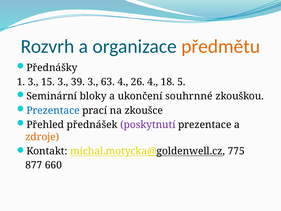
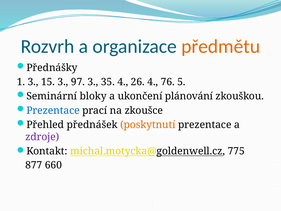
39: 39 -> 97 (78, 82)
63: 63 -> 35 (108, 82)
18: 18 -> 76 (168, 82)
souhrnné: souhrnné -> plánování (189, 96)
poskytnutí colour: purple -> orange (148, 125)
zdroje colour: orange -> purple (42, 137)
